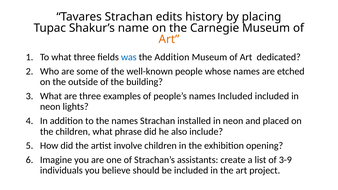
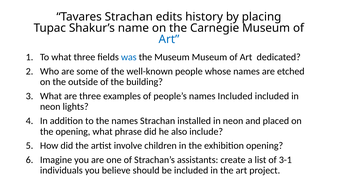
Art colour: orange -> blue (169, 39)
the Addition: Addition -> Museum (172, 57)
the children: children -> opening (73, 132)
3-9: 3-9 -> 3-1 (285, 160)
